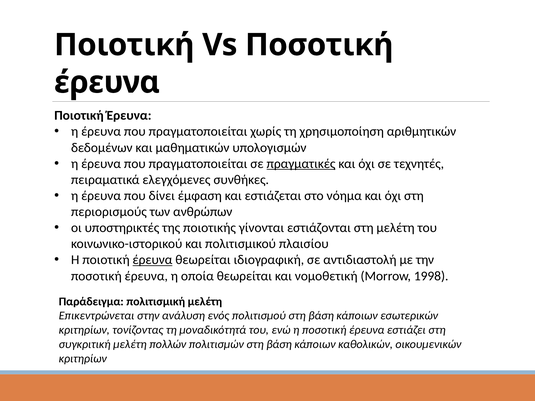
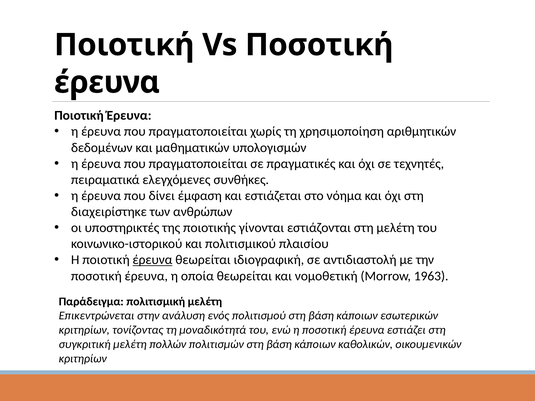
πραγματικές underline: present -> none (301, 164)
περιορισμούς: περιορισμούς -> διαχειρίστηκε (109, 212)
1998: 1998 -> 1963 (431, 276)
